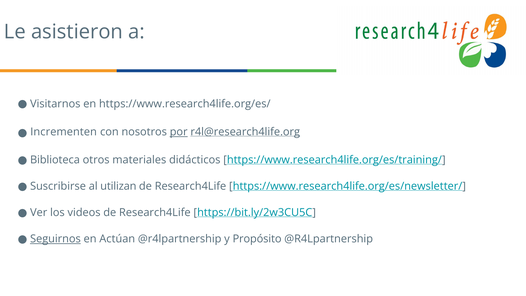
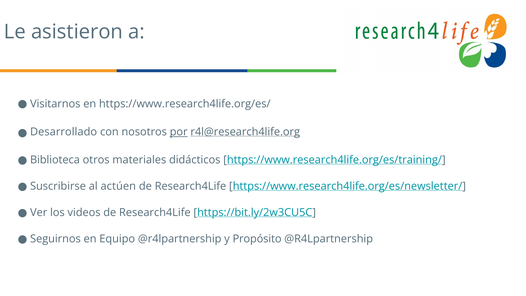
Incrementen: Incrementen -> Desarrollado (64, 132)
utilizan: utilizan -> actúen (118, 186)
Seguirnos underline: present -> none (55, 239)
Actúan: Actúan -> Equipo (117, 239)
